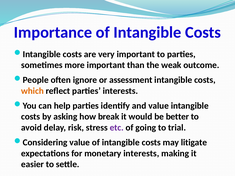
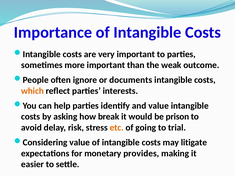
assessment: assessment -> documents (131, 80)
better: better -> prison (177, 117)
etc colour: purple -> orange (117, 128)
monetary interests: interests -> provides (141, 154)
